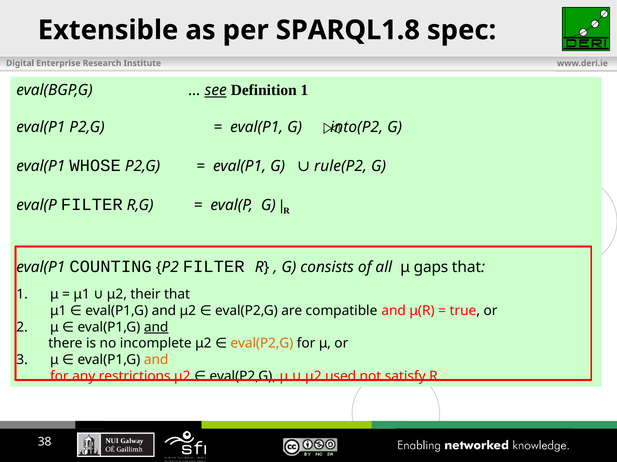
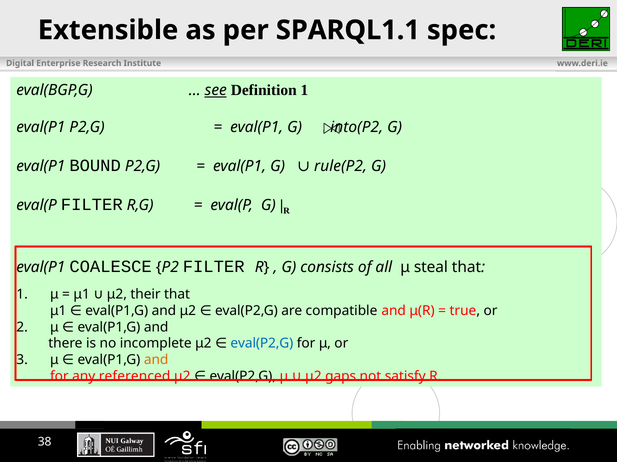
SPARQL1.8: SPARQL1.8 -> SPARQL1.1 (348, 30)
WHOSE: WHOSE -> BOUND (95, 166)
COUNTING: COUNTING -> COALESCE (111, 267)
gaps: gaps -> steal (431, 268)
and underline: present -> none (156, 328)
eval(P2,G colour: orange -> blue (262, 344)
used: used -> gaps (341, 377)
restrictions: restrictions -> referenced (135, 377)
